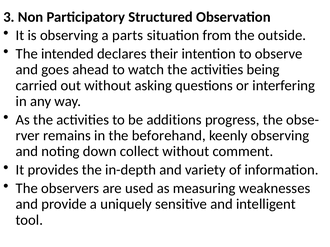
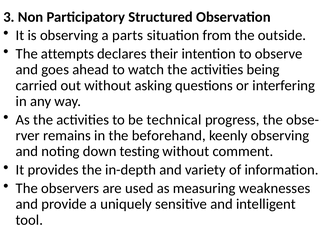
intended: intended -> attempts (68, 54)
additions: additions -> technical (174, 120)
collect: collect -> testing (140, 152)
